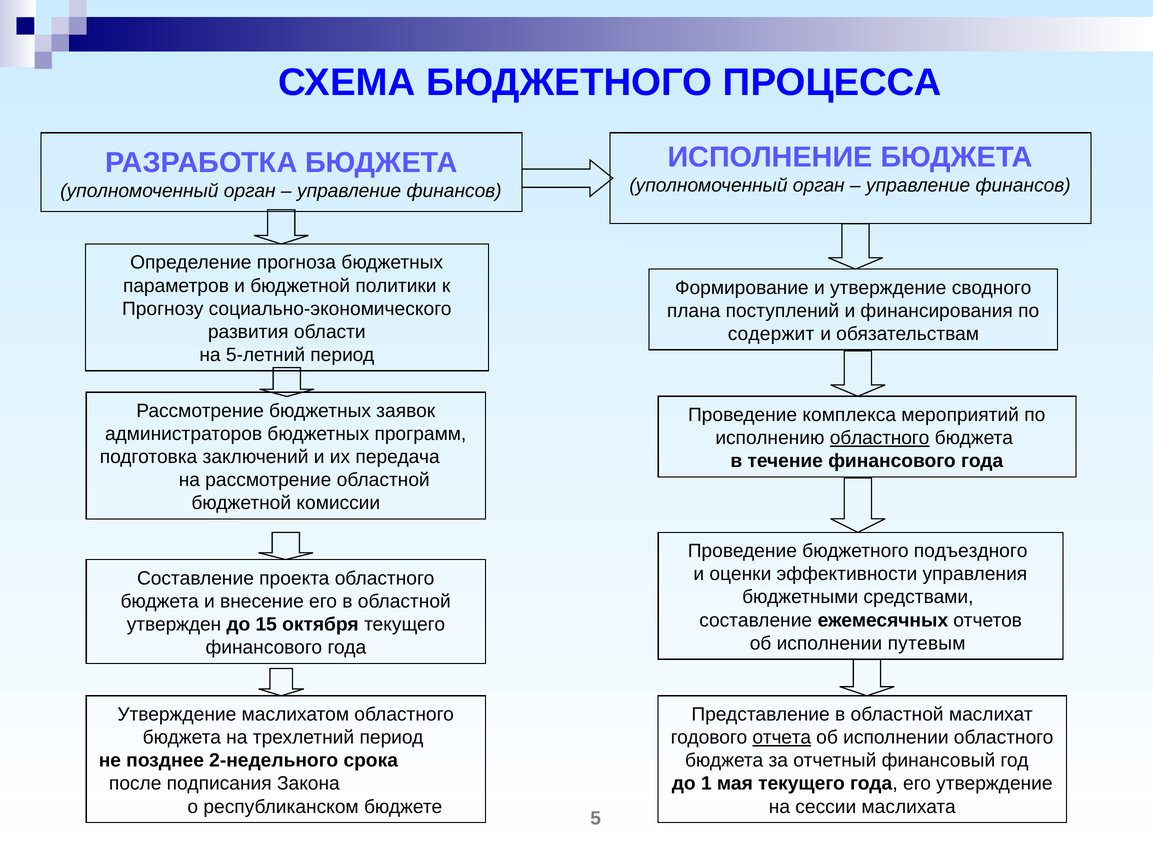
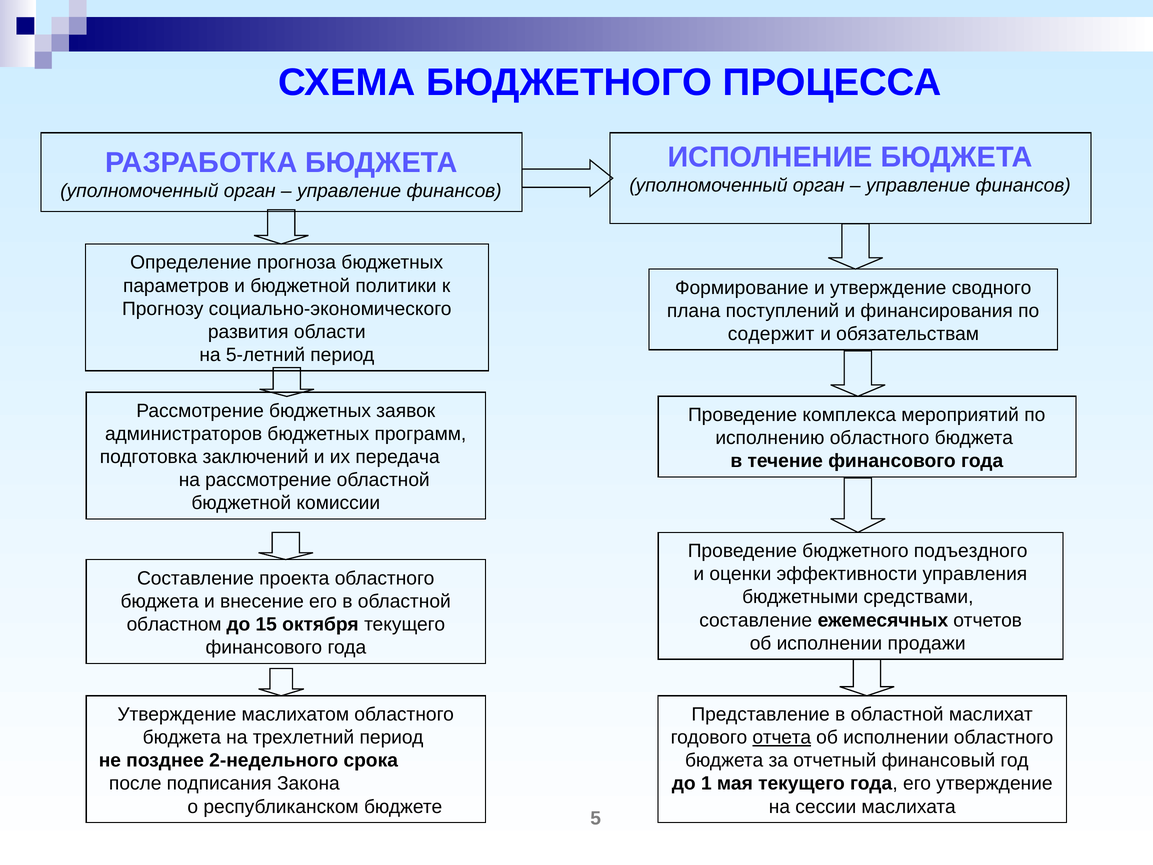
областного underline: present -> none (880, 438)
утвержден: утвержден -> областном (174, 624)
путевым: путевым -> продажи (927, 643)
